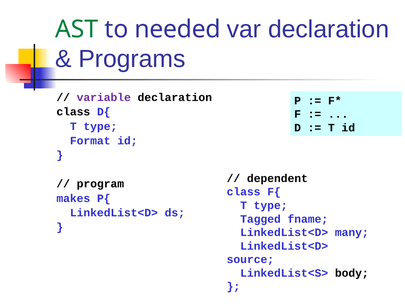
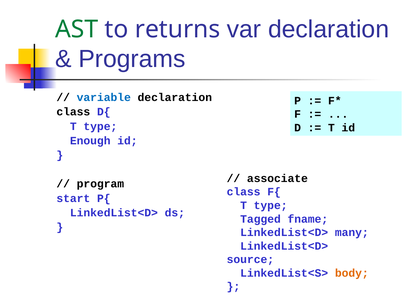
needed: needed -> returns (178, 29)
variable colour: purple -> blue (104, 97)
Format: Format -> Enough (90, 141)
dependent: dependent -> associate (277, 178)
makes: makes -> start (73, 198)
body colour: black -> orange (352, 273)
